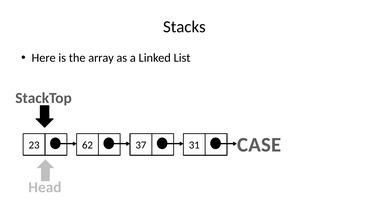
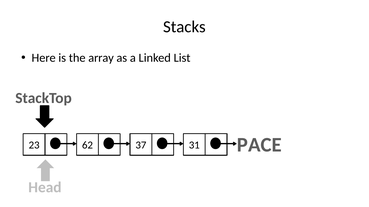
CASE: CASE -> PACE (259, 145)
